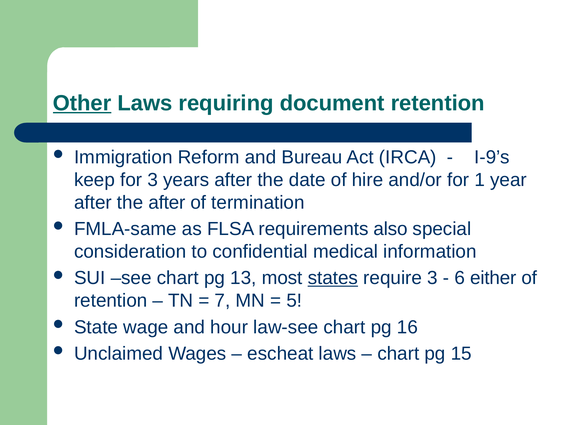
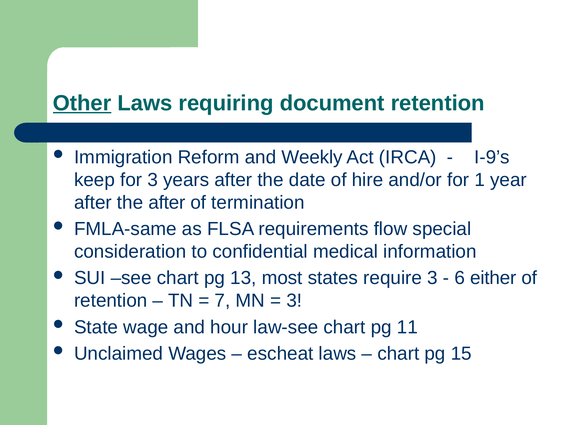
Bureau: Bureau -> Weekly (312, 157)
also: also -> flow (391, 229)
states underline: present -> none (333, 278)
5: 5 -> 3 (294, 300)
16: 16 -> 11 (407, 327)
